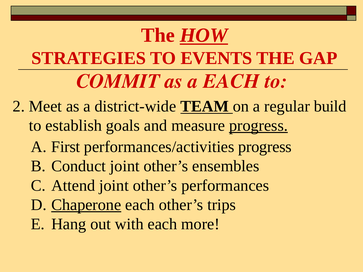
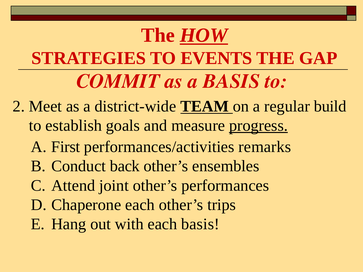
a EACH: EACH -> BASIS (231, 81)
performances/activities progress: progress -> remarks (265, 147)
Conduct joint: joint -> back (125, 166)
Chaperone underline: present -> none (86, 205)
each more: more -> basis (200, 224)
